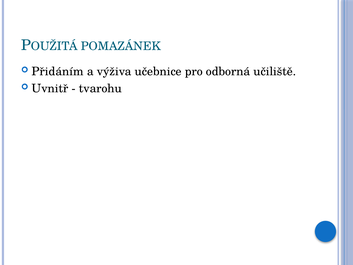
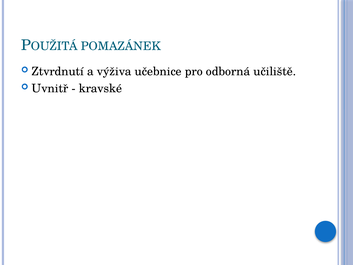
Přidáním: Přidáním -> Ztvrdnutí (58, 71)
tvarohu: tvarohu -> kravské (100, 88)
